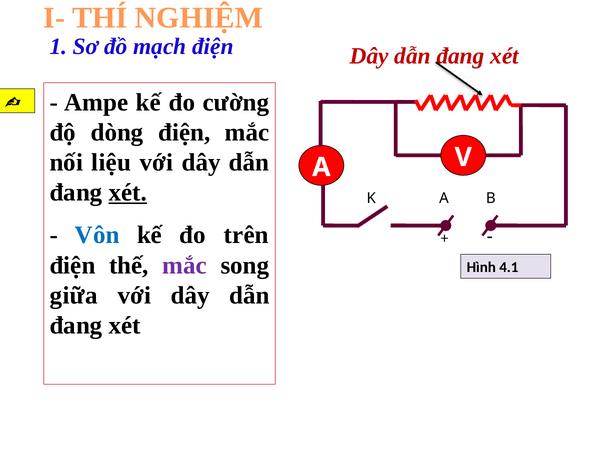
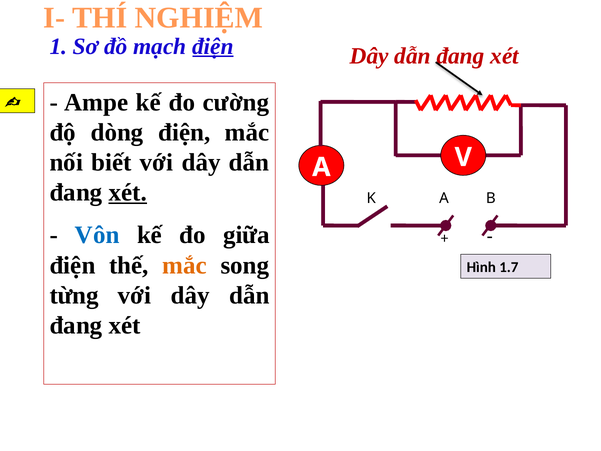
điện underline: none -> present (213, 46)
liệu: liệu -> biết (111, 162)
trên: trên -> giữa (247, 235)
mắc colour: purple -> orange (185, 265)
4.1: 4.1 -> 1.7 (509, 267)
giữa: giữa -> từng (74, 295)
